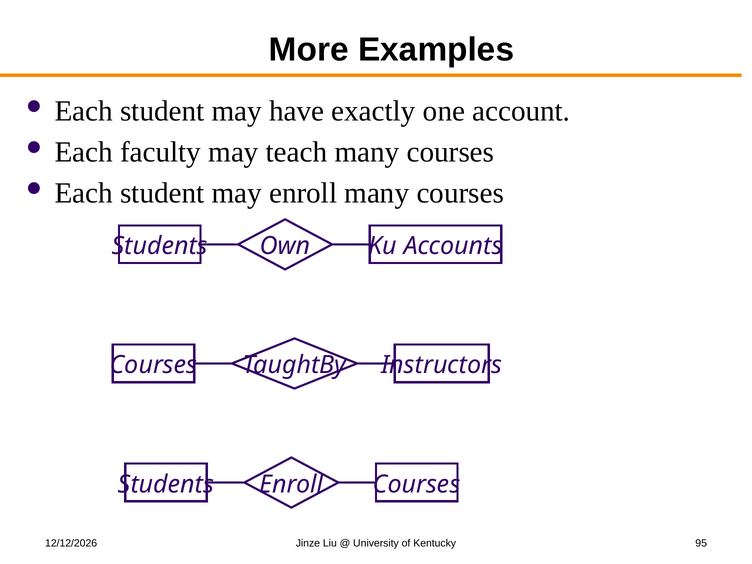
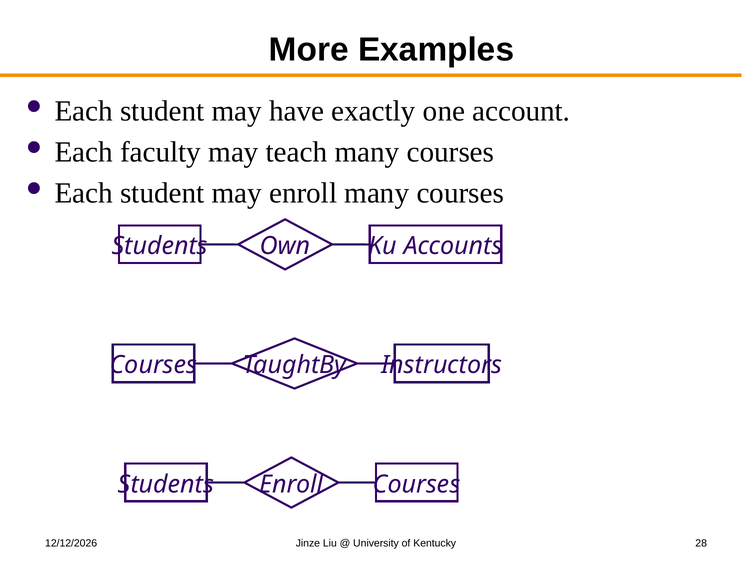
95: 95 -> 28 (701, 543)
